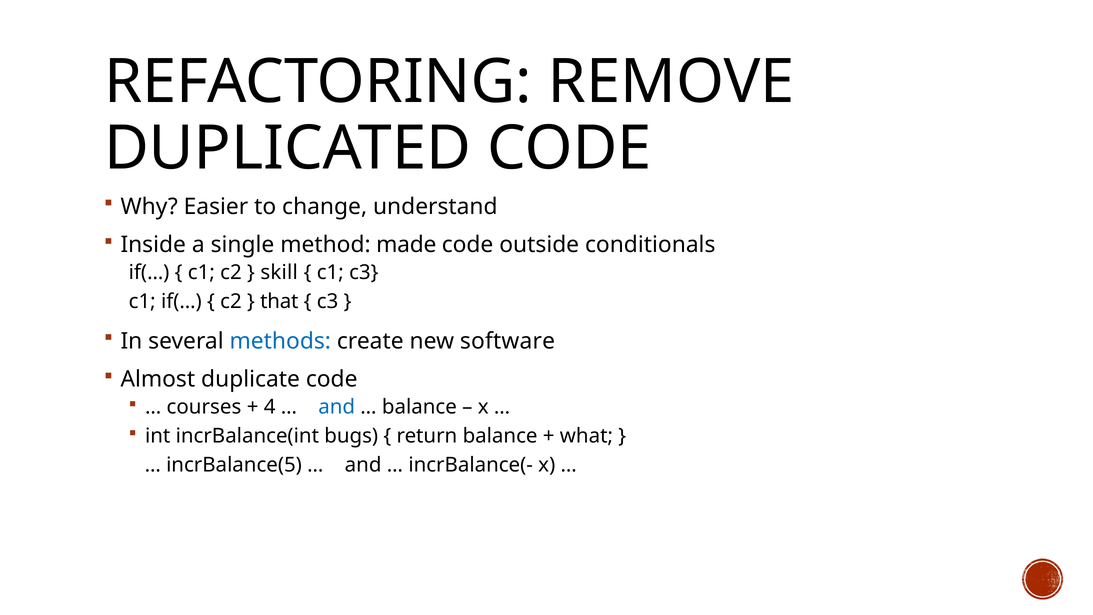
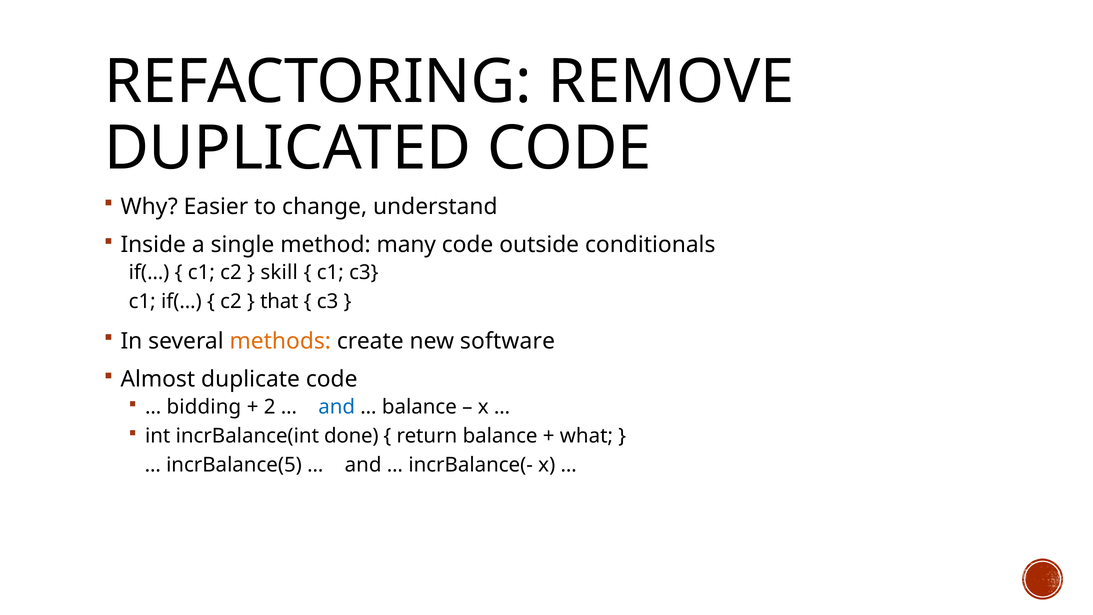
made: made -> many (406, 245)
methods colour: blue -> orange (280, 341)
courses: courses -> bidding (204, 407)
4: 4 -> 2 (270, 407)
bugs: bugs -> done (351, 436)
